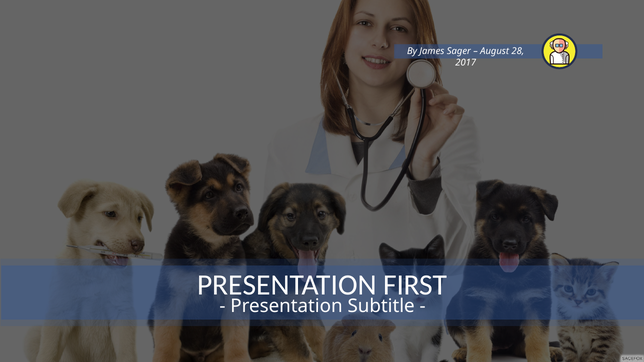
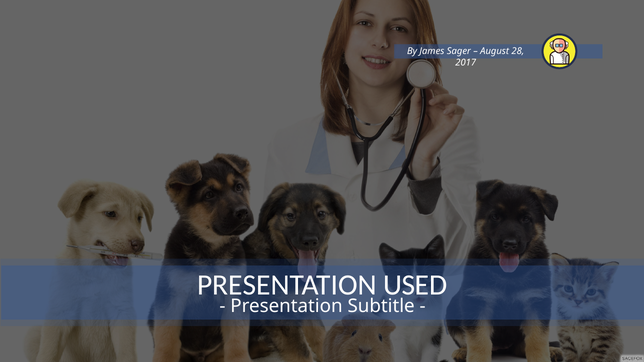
FIRST: FIRST -> USED (415, 285)
